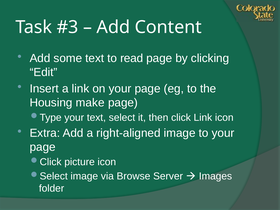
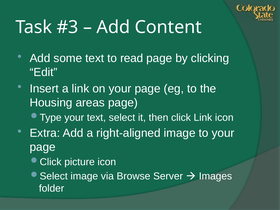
make: make -> areas (90, 103)
